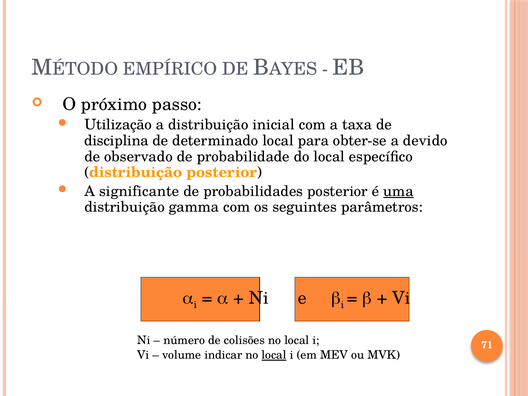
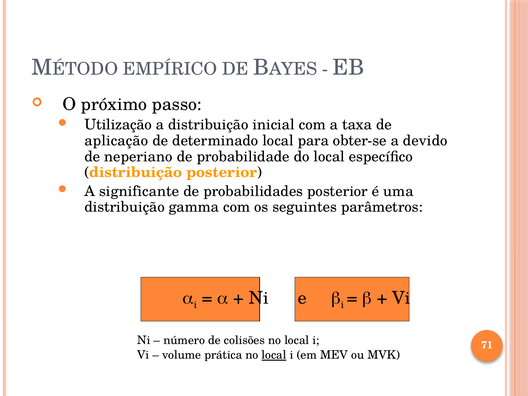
disciplina: disciplina -> aplicação (116, 141)
observado: observado -> neperiano (138, 157)
uma underline: present -> none (398, 191)
indicar: indicar -> prática (223, 355)
